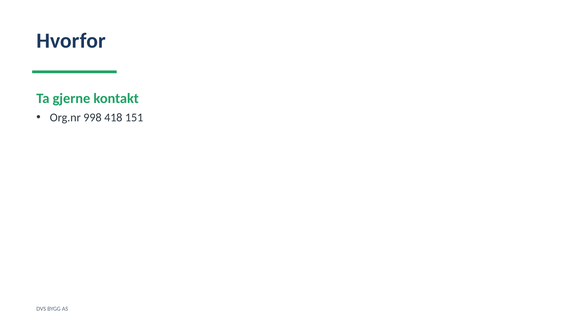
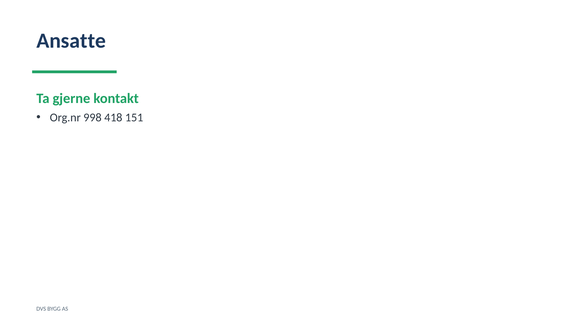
Hvorfor: Hvorfor -> Ansatte (71, 41)
